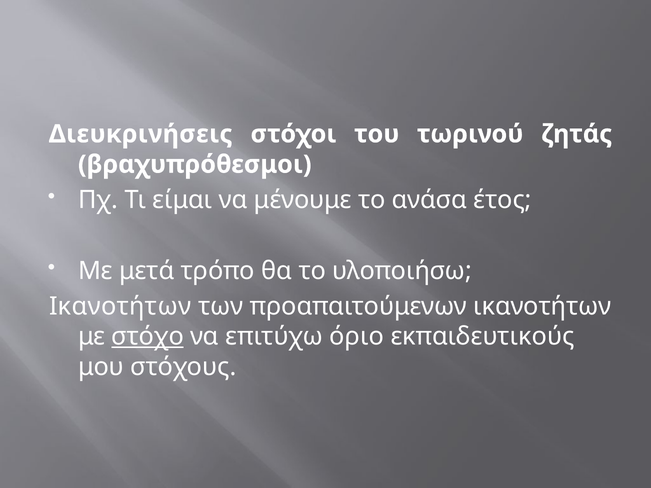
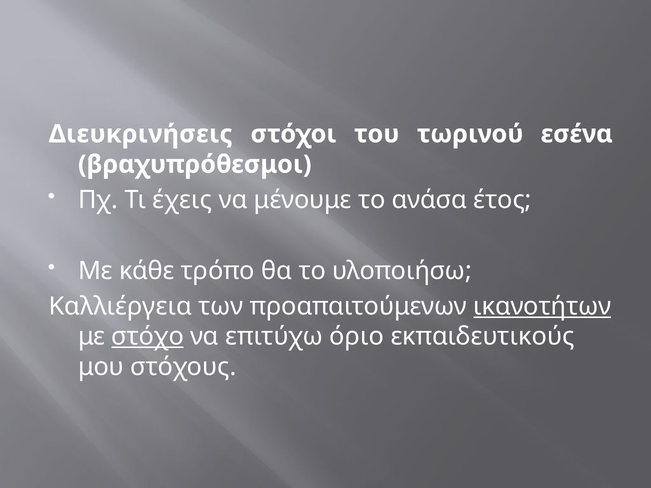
ζητάς: ζητάς -> εσένα (577, 134)
είμαι: είμαι -> έχεις (182, 200)
μετά: μετά -> κάθε (147, 271)
Ικανοτήτων: Ικανοτήτων -> Καλλιέργεια (120, 306)
ικανοτήτων underline: none -> present (542, 306)
